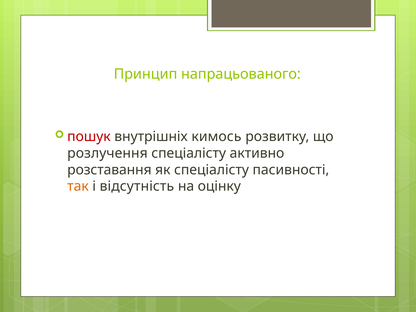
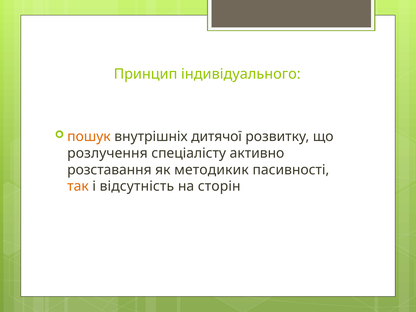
напрацьованого: напрацьованого -> індивідуального (241, 74)
пошук colour: red -> orange (89, 137)
кимось: кимось -> дитячої (217, 137)
як спеціалісту: спеціалісту -> методикик (211, 170)
оцінку: оцінку -> сторін (219, 186)
